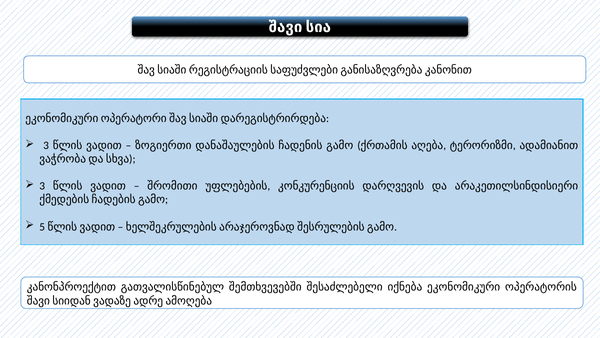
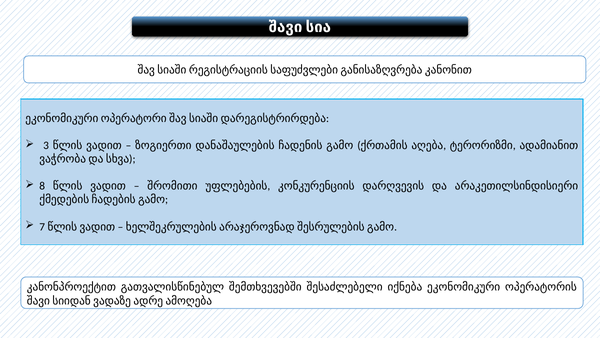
3: 3 -> 8 (42, 186)
5: 5 -> 7 (42, 226)
